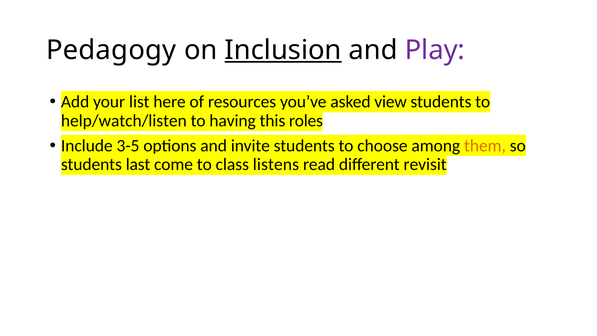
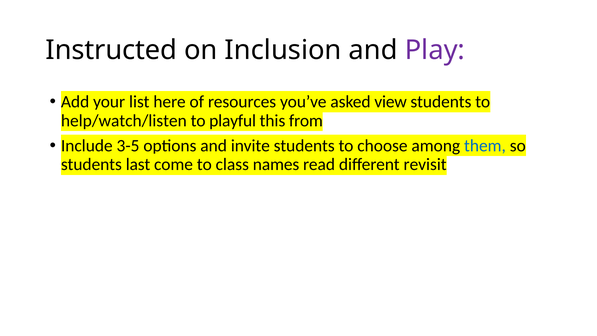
Pedagogy: Pedagogy -> Instructed (111, 50)
Inclusion underline: present -> none (283, 50)
having: having -> playful (233, 121)
roles: roles -> from (306, 121)
them colour: orange -> blue (485, 146)
listens: listens -> names (276, 164)
